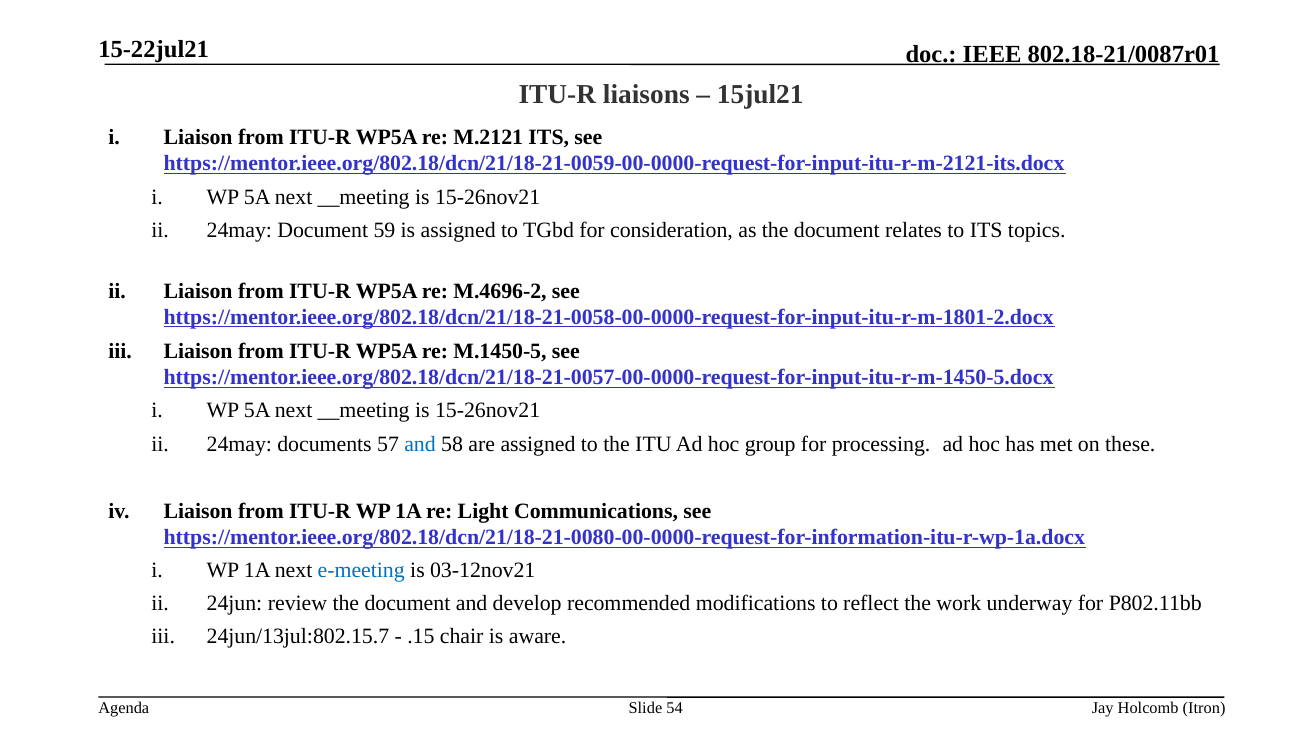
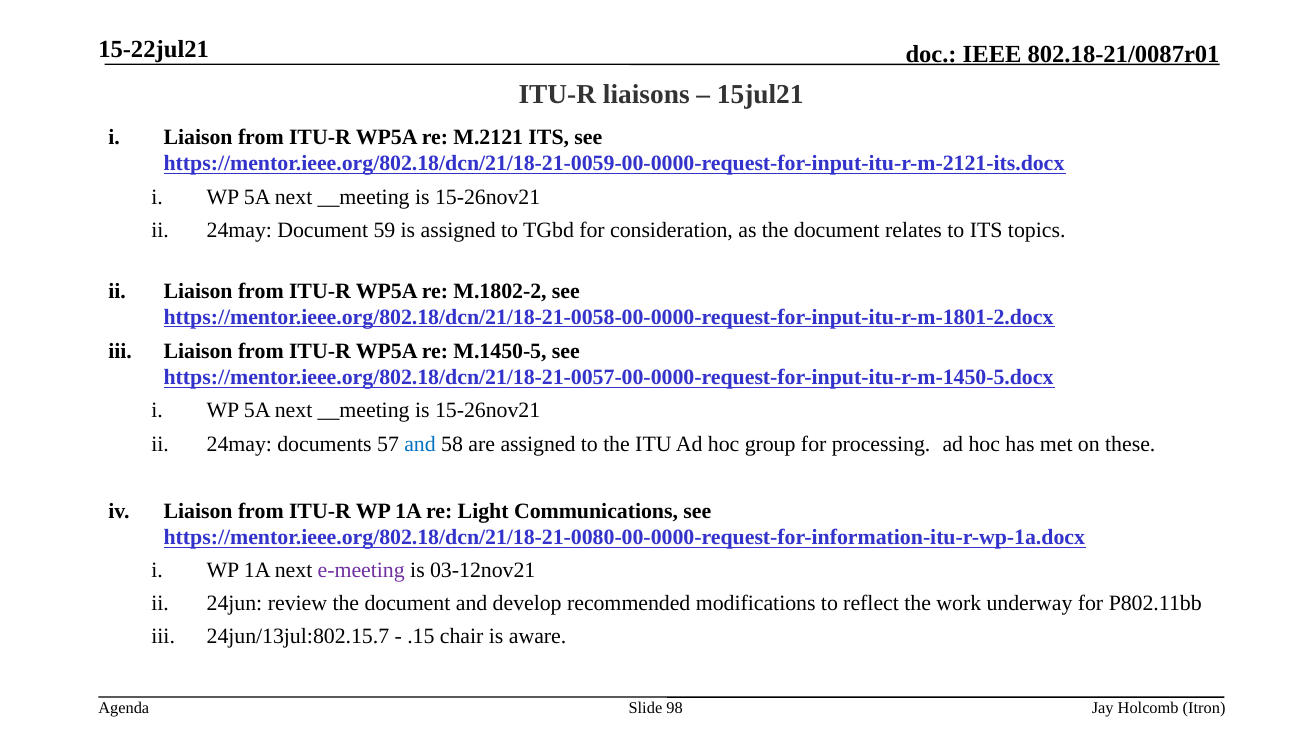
M.4696-2: M.4696-2 -> M.1802-2 (500, 291)
e-meeting colour: blue -> purple (361, 571)
54: 54 -> 98 (675, 708)
